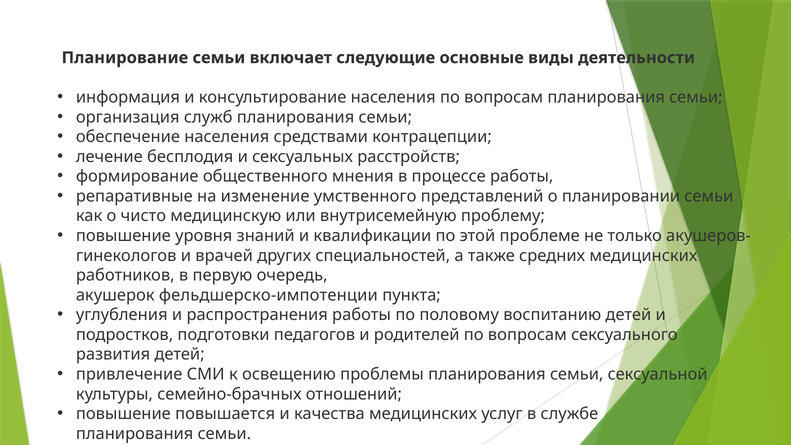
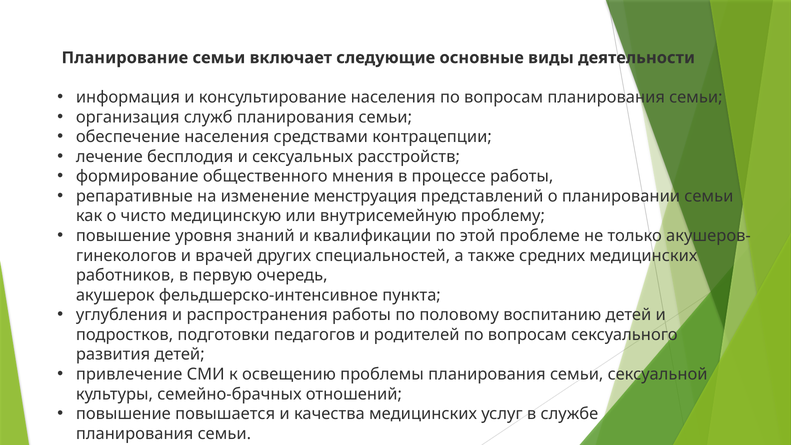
умственного: умственного -> менструация (365, 196)
фельдшерско-импотенции: фельдшерско-импотенции -> фельдшерско-интенсивное (268, 295)
